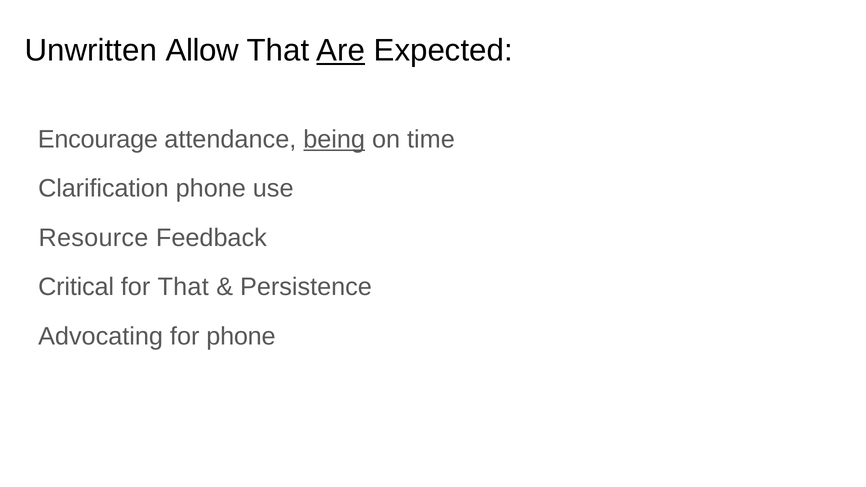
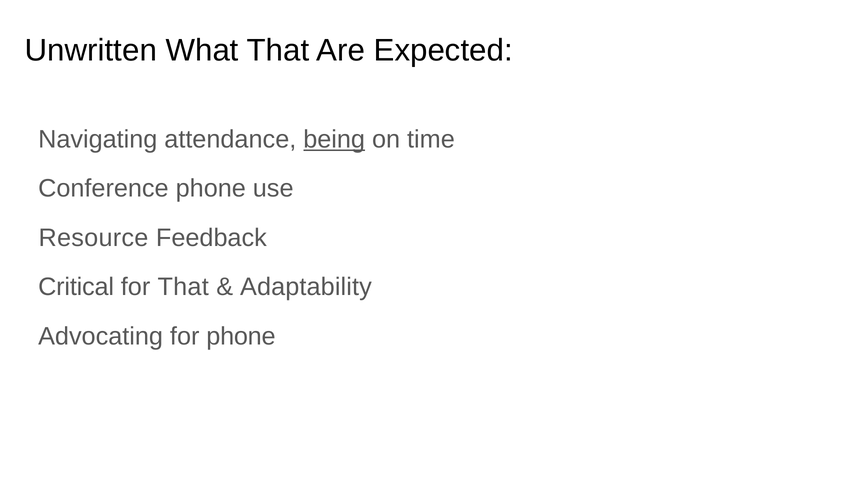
Allow: Allow -> What (202, 50)
Are underline: present -> none (341, 50)
Encourage: Encourage -> Navigating (98, 139)
Clarification: Clarification -> Conference (103, 189)
Persistence: Persistence -> Adaptability (306, 287)
